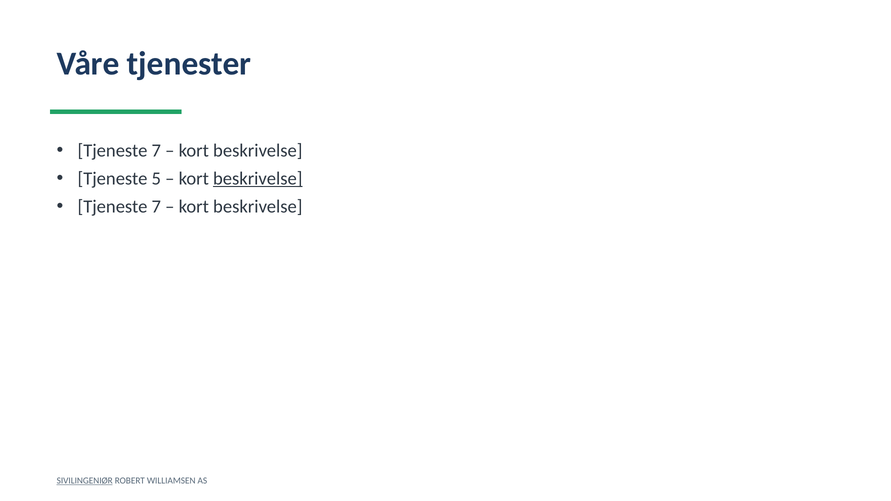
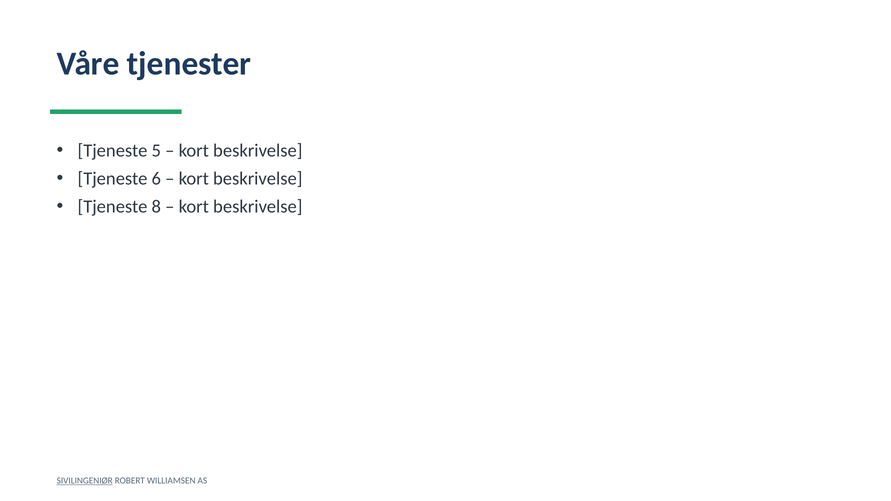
7: 7 -> 5 (156, 151)
5: 5 -> 6 (156, 179)
beskrivelse underline: present -> none (258, 179)
7: 7 -> 8 (156, 207)
